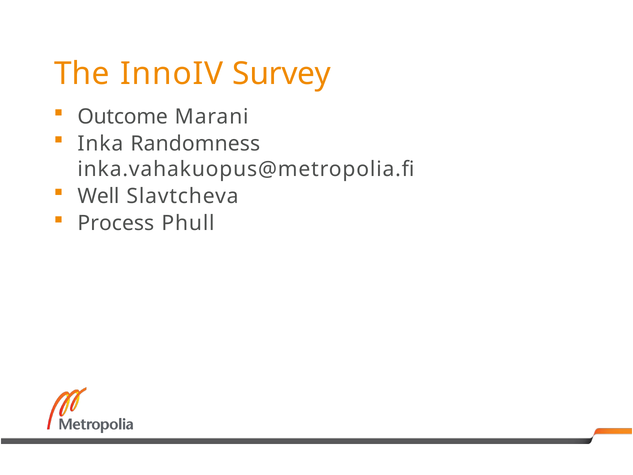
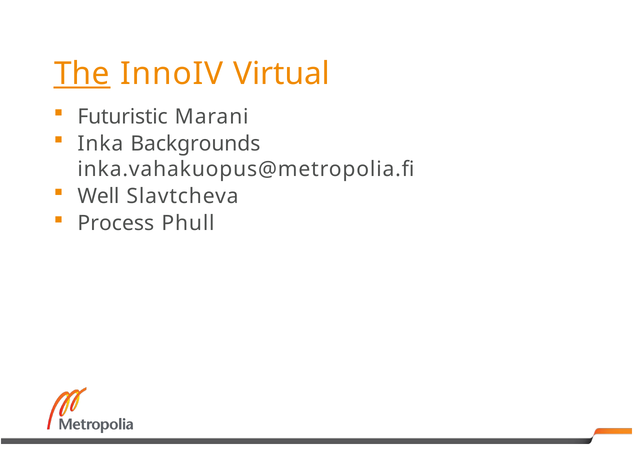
The underline: none -> present (82, 74)
Survey: Survey -> Virtual (282, 74)
Outcome: Outcome -> Futuristic (123, 117)
Randomness: Randomness -> Backgrounds (195, 144)
